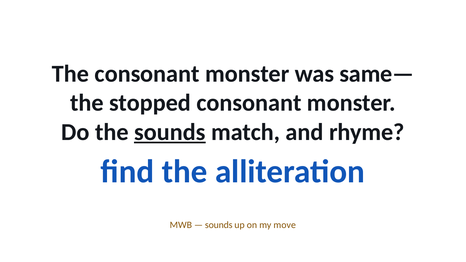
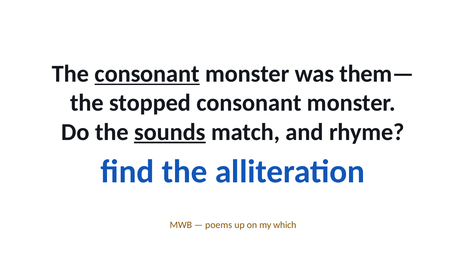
consonant underline: none -> present (147, 74)
same—: same— -> them— (377, 74)
sounds: sounds -> poems (219, 225)
move: move -> which (285, 225)
